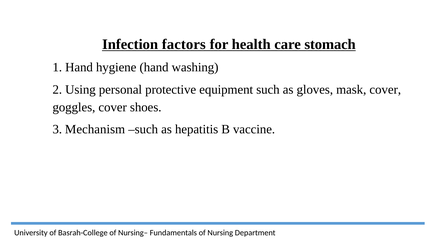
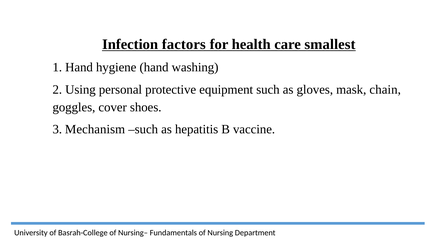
stomach: stomach -> smallest (330, 44)
mask cover: cover -> chain (385, 90)
